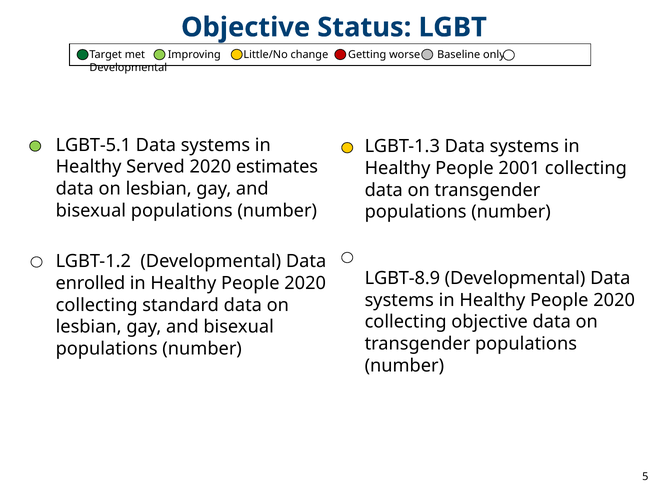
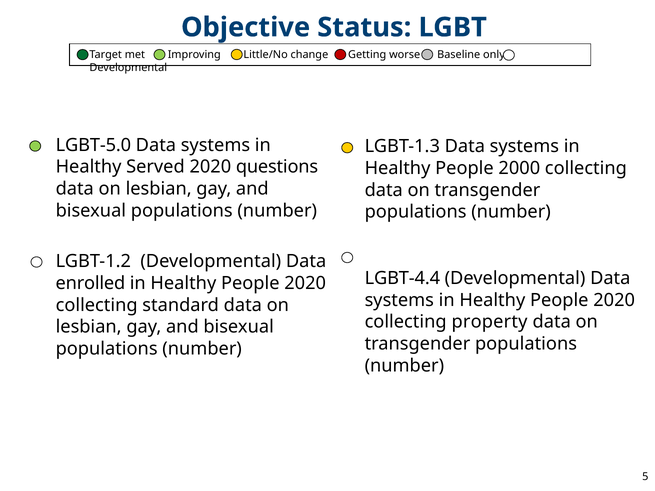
LGBT-5.1: LGBT-5.1 -> LGBT-5.0 (93, 145)
estimates: estimates -> questions (277, 167)
2001: 2001 -> 2000 (519, 168)
LGBT-8.9: LGBT-8.9 -> LGBT-4.4 (402, 278)
collecting objective: objective -> property (490, 322)
